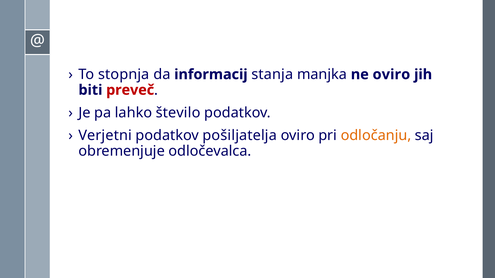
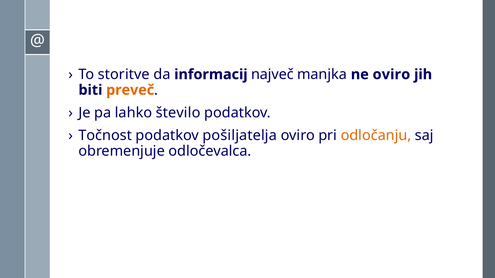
stopnja: stopnja -> storitve (124, 75)
stanja: stanja -> največ (272, 75)
preveč colour: red -> orange (130, 90)
Verjetni: Verjetni -> Točnost (105, 136)
